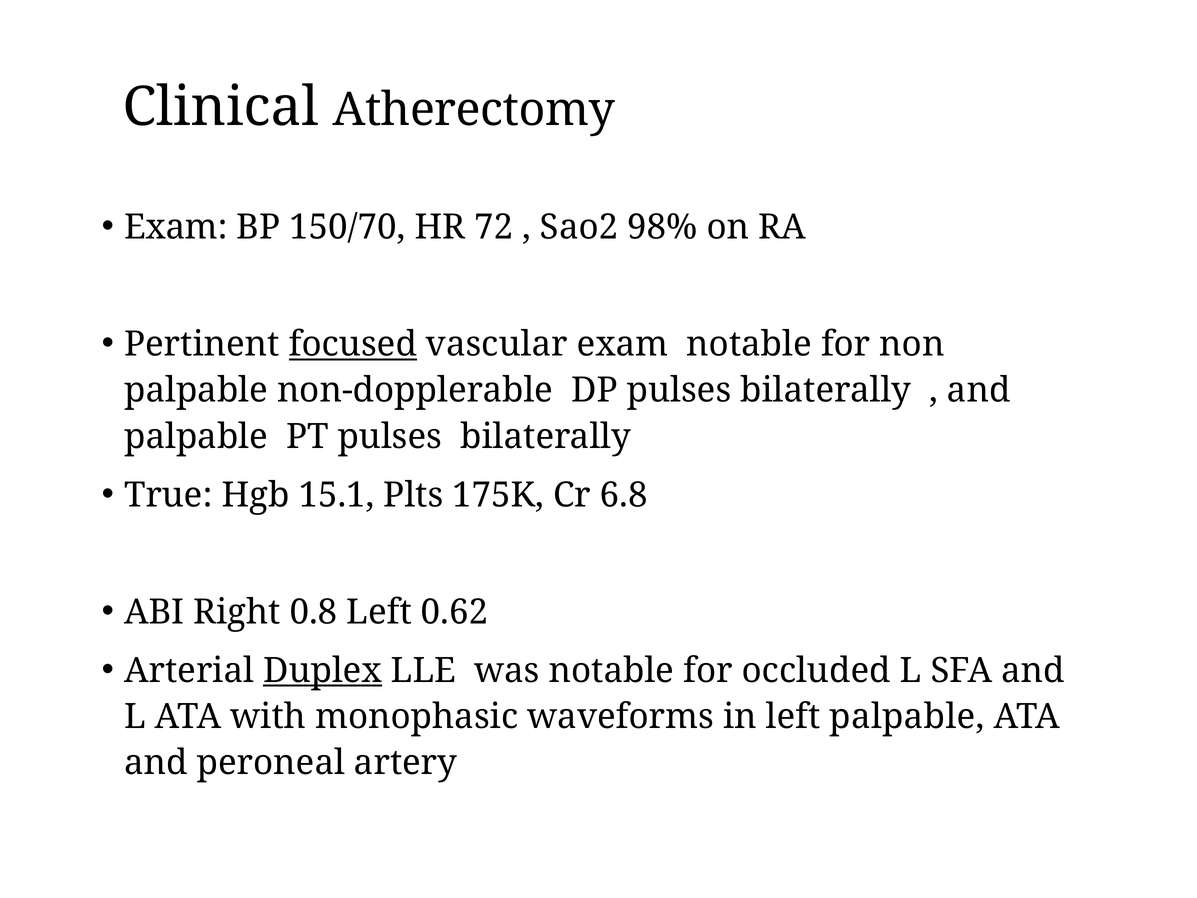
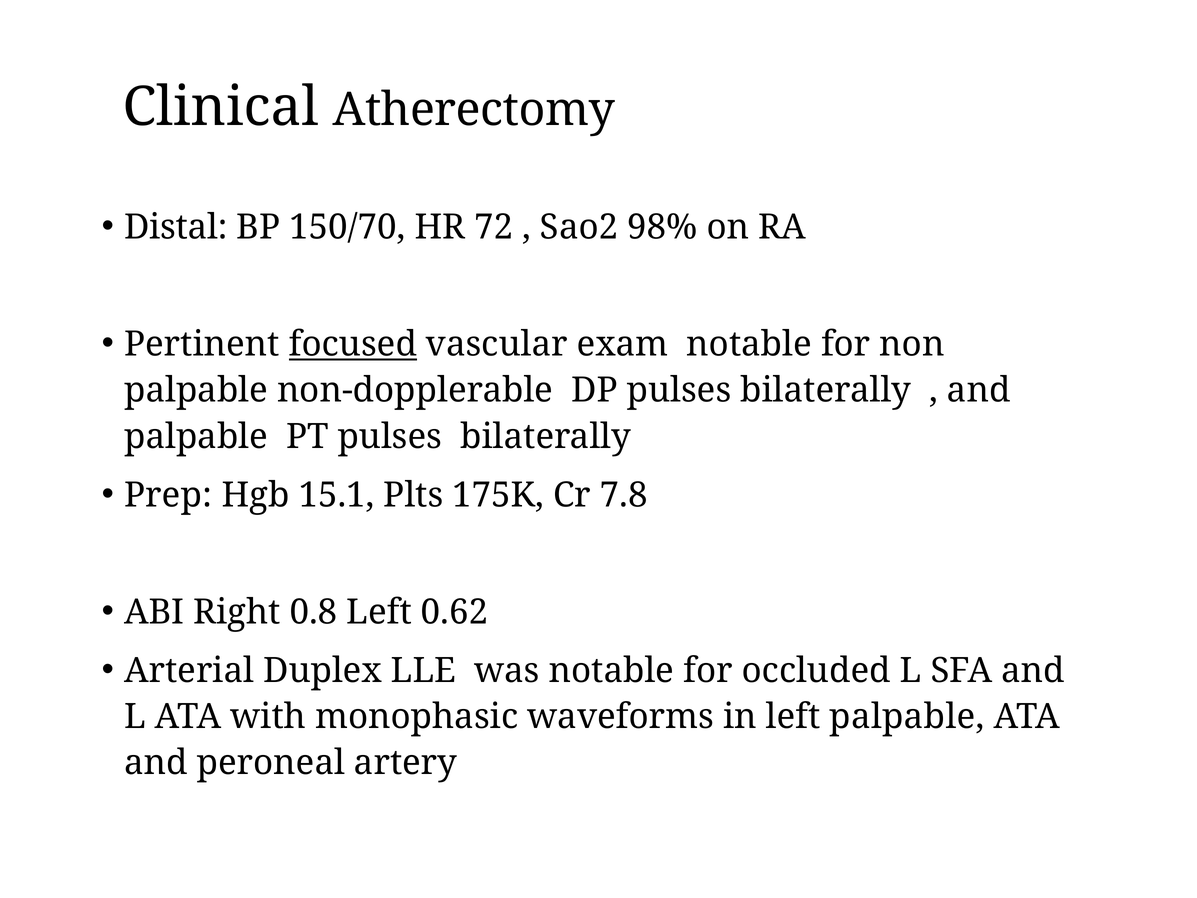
Exam: Exam -> Distal (176, 227)
True: True -> Prep (168, 495)
6.8: 6.8 -> 7.8 (624, 495)
Duplex underline: present -> none (322, 670)
